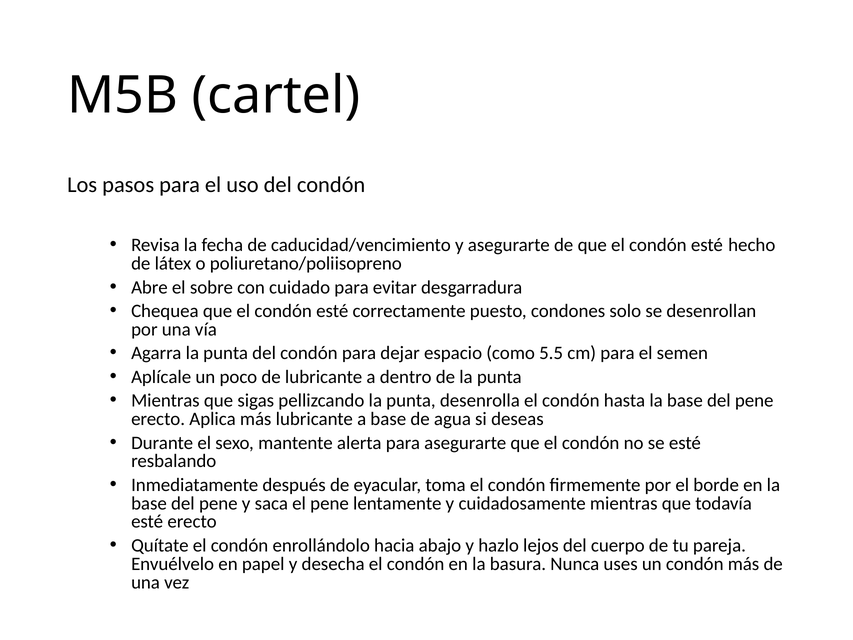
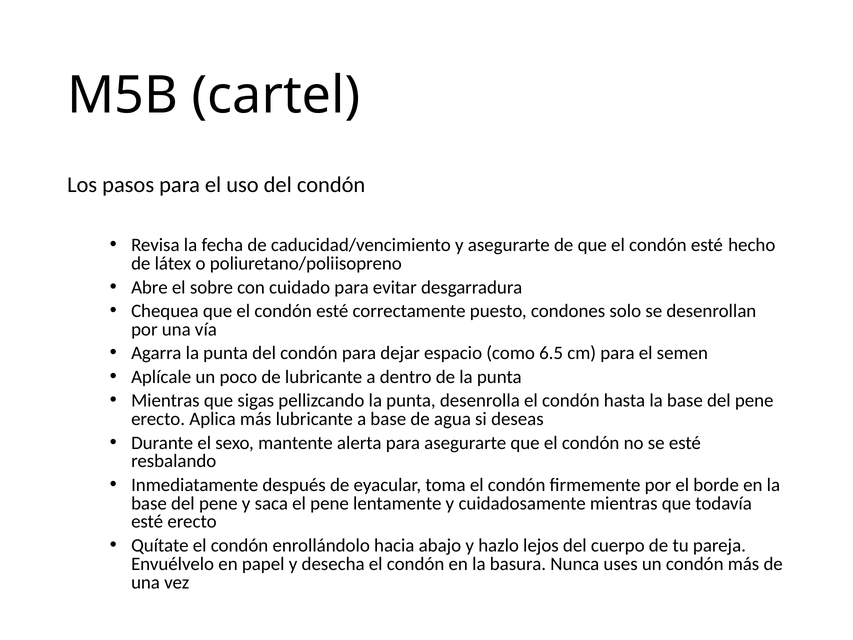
5.5: 5.5 -> 6.5 (551, 353)
